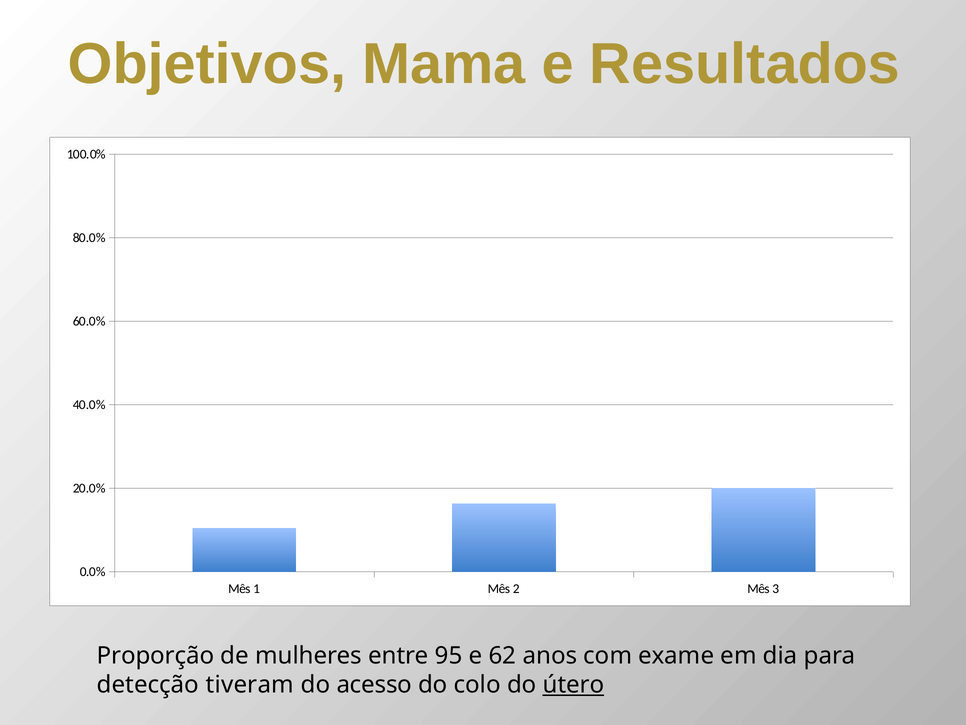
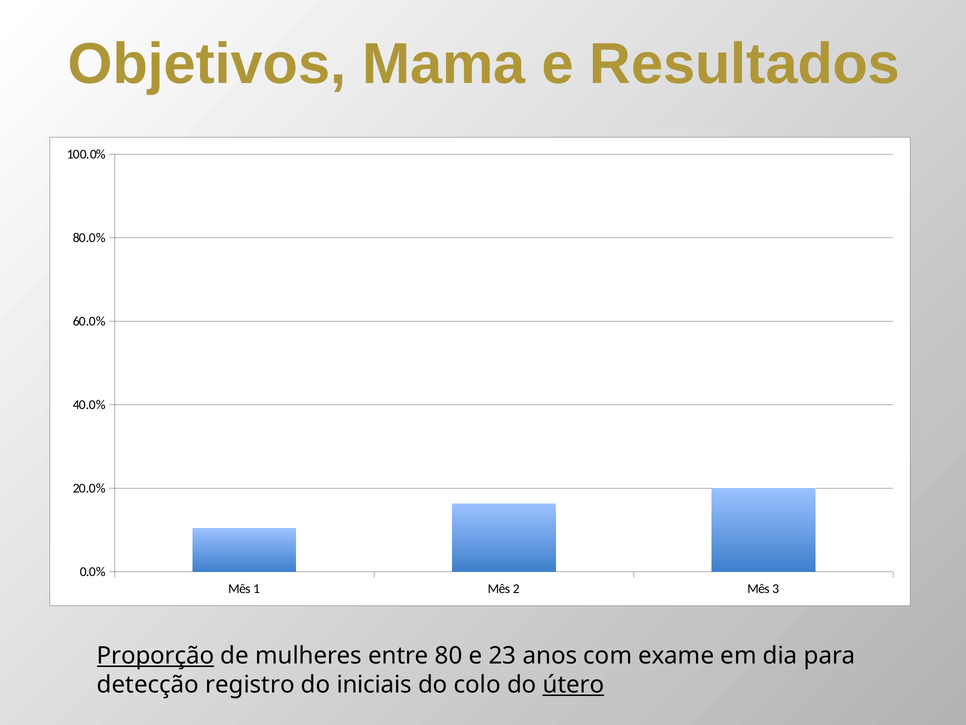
Proporção underline: none -> present (156, 655)
95: 95 -> 80 (449, 655)
62: 62 -> 23 (502, 655)
tiveram: tiveram -> registro (250, 684)
acesso: acesso -> iniciais (374, 684)
